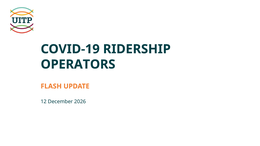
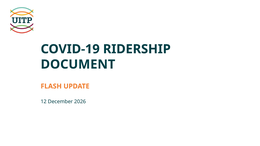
OPERATORS: OPERATORS -> DOCUMENT (78, 64)
